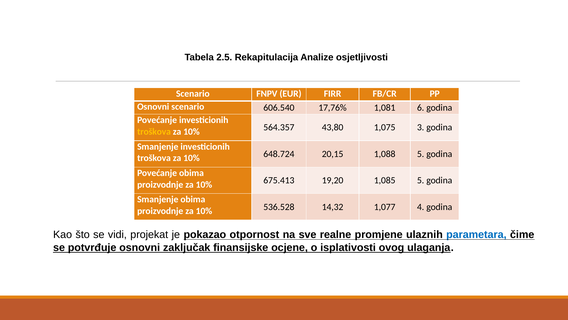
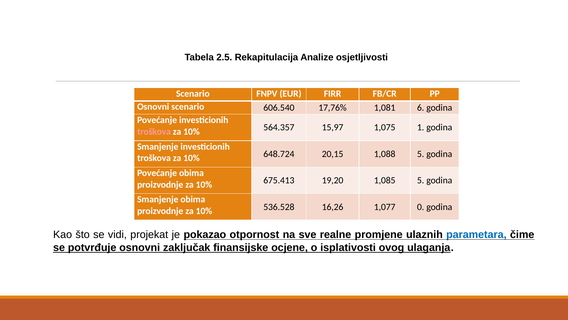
troškova colour: yellow -> pink (154, 131)
43,80: 43,80 -> 15,97 (333, 127)
3: 3 -> 1 (421, 127)
14,32: 14,32 -> 16,26 (333, 207)
4: 4 -> 0 (421, 207)
